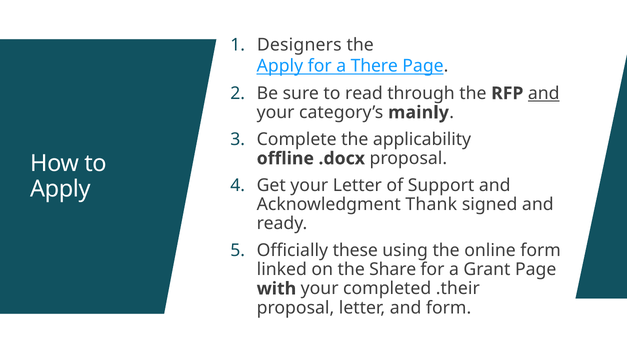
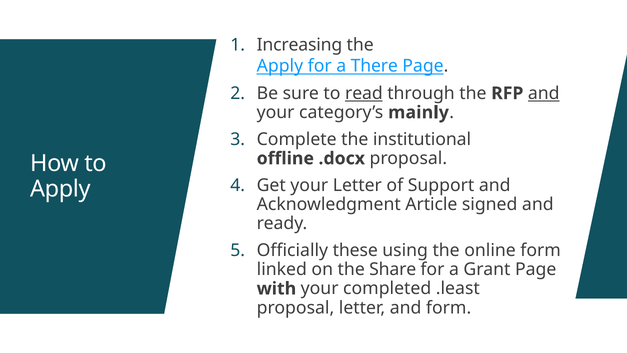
Designers: Designers -> Increasing (299, 45)
read underline: none -> present (364, 93)
applicability: applicability -> institutional (422, 139)
Thank: Thank -> Article (431, 204)
.their: .their -> .least (458, 288)
